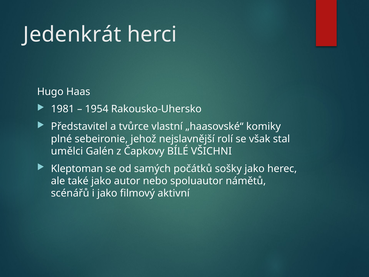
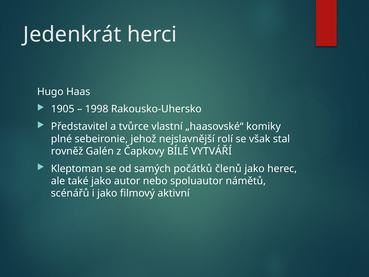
1981: 1981 -> 1905 (63, 109)
1954: 1954 -> 1998 (97, 109)
umělci: umělci -> rovněž (67, 151)
VŠICHNI: VŠICHNI -> VYTVÁŘÍ (211, 151)
sošky: sošky -> členů (228, 168)
